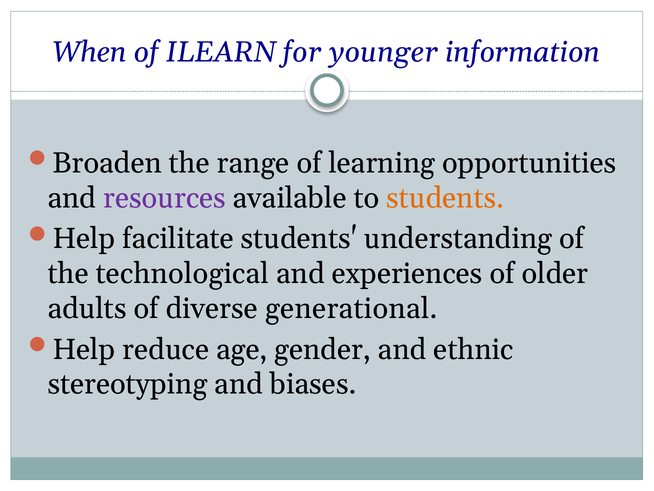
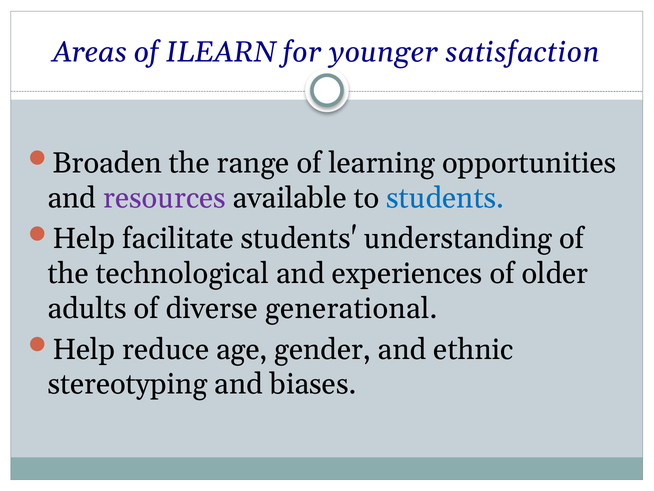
When: When -> Areas (90, 52)
information: information -> satisfaction (523, 52)
students colour: orange -> blue (445, 198)
